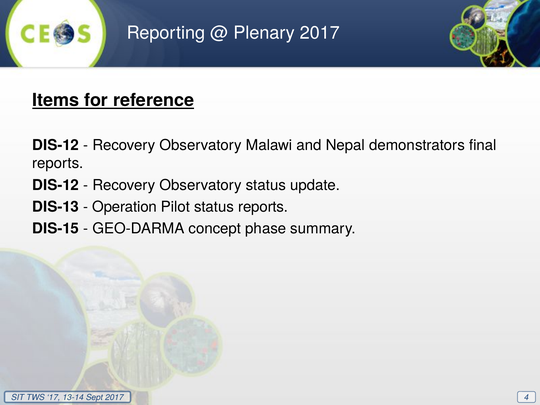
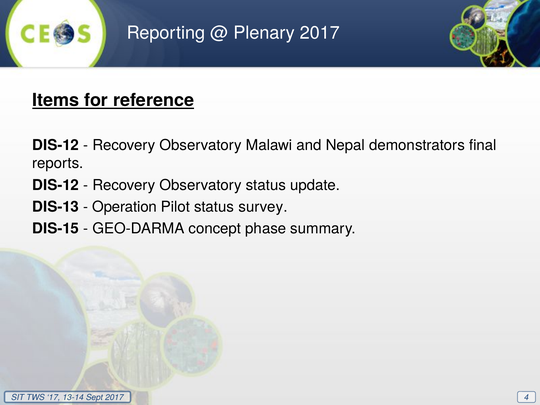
status reports: reports -> survey (263, 207)
